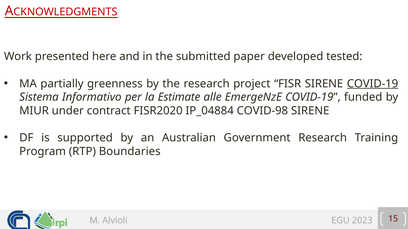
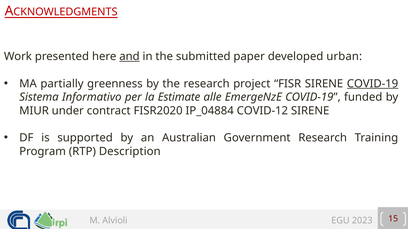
and underline: none -> present (129, 57)
tested: tested -> urban (344, 57)
COVID-98: COVID-98 -> COVID-12 (262, 111)
Boundaries: Boundaries -> Description (130, 152)
